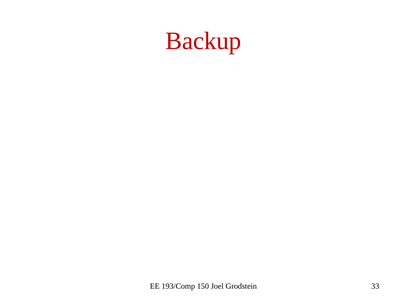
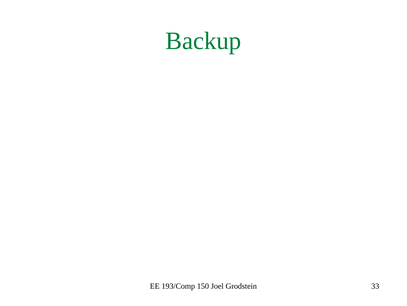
Backup colour: red -> green (203, 41)
